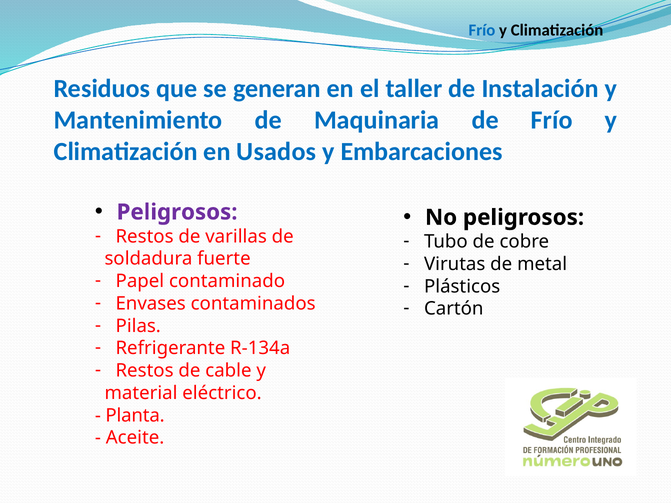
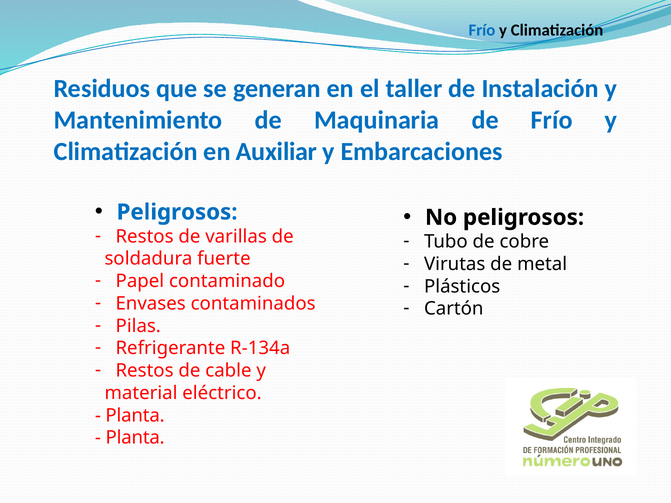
Usados: Usados -> Auxiliar (277, 152)
Peligrosos colour: purple -> blue (177, 212)
Aceite: Aceite -> Planta (135, 438)
